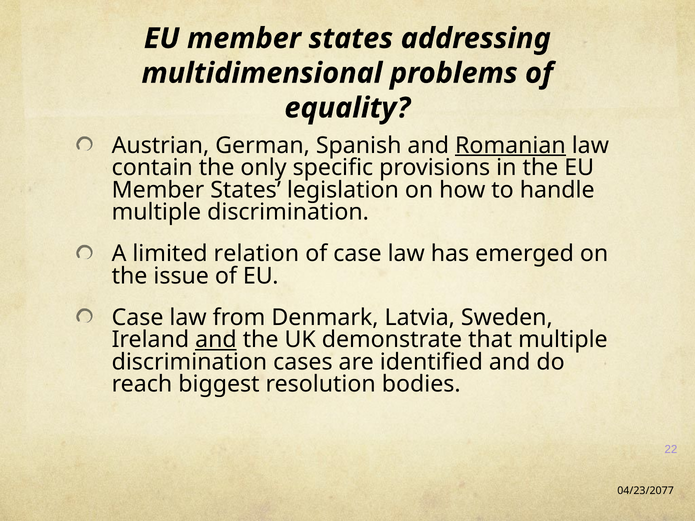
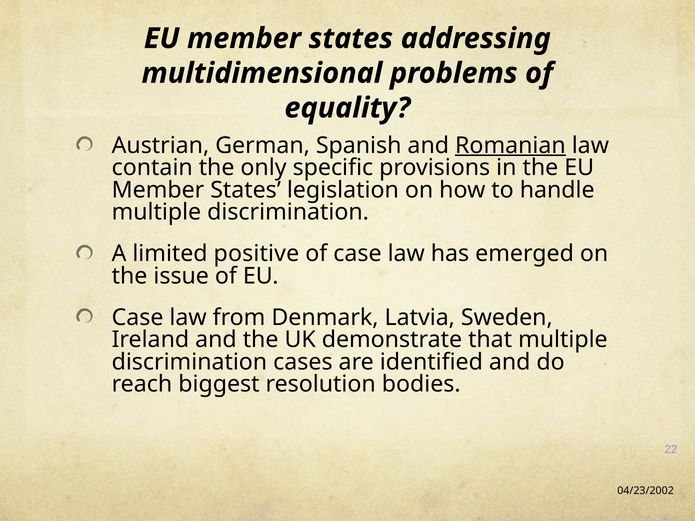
relation: relation -> positive (256, 254)
and underline: present -> none (216, 340)
04/23/2077: 04/23/2077 -> 04/23/2002 (646, 491)
